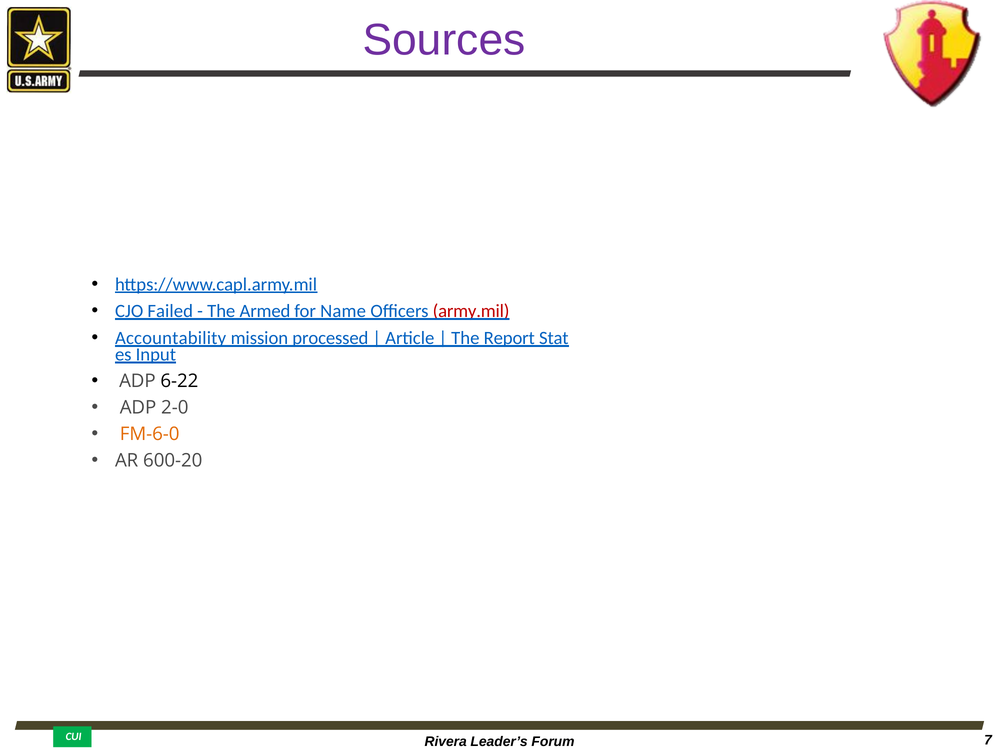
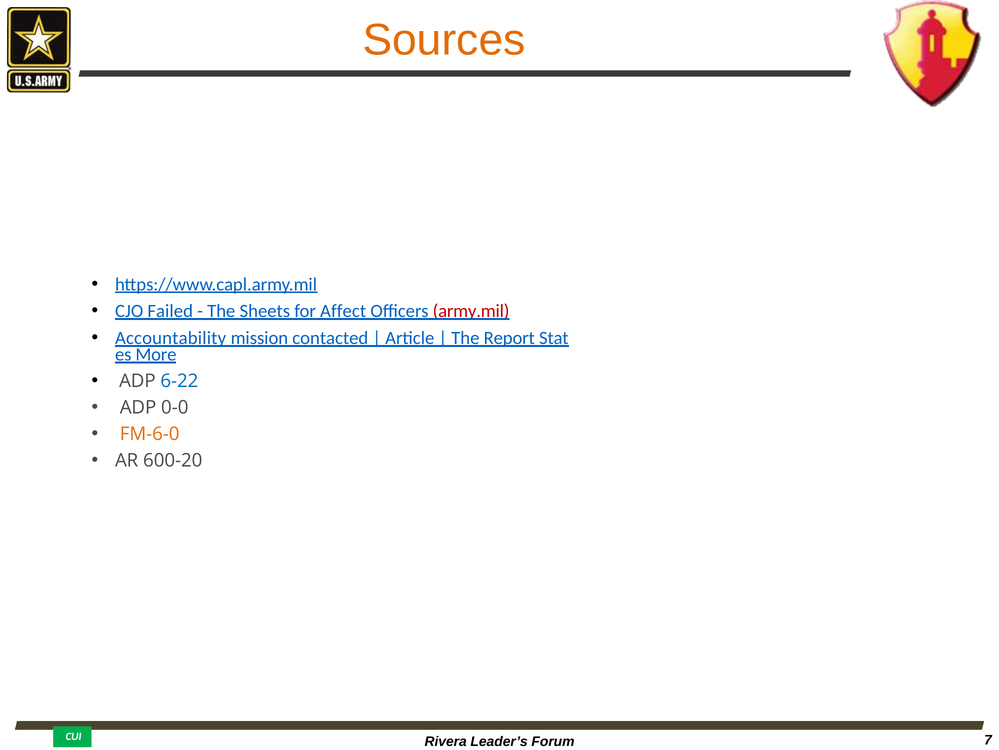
Sources colour: purple -> orange (444, 40)
Armed: Armed -> Sheets (265, 311)
Name: Name -> Affect (343, 311)
processed: processed -> contacted (330, 338)
Input: Input -> More (156, 354)
6-22 colour: black -> blue (179, 381)
2-0: 2-0 -> 0-0 (175, 407)
